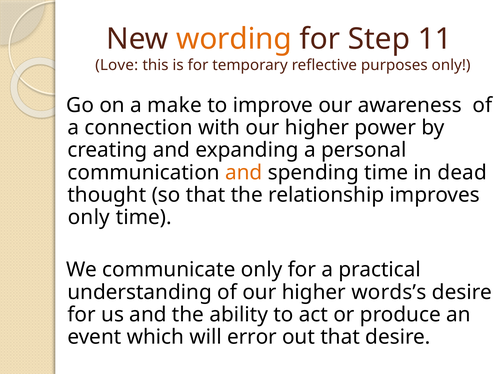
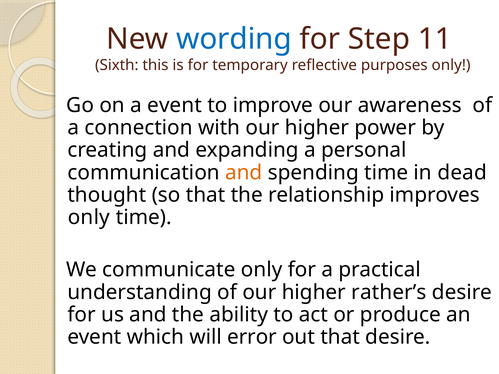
wording colour: orange -> blue (234, 39)
Love: Love -> Sixth (117, 65)
a make: make -> event (175, 105)
words’s: words’s -> rather’s (389, 292)
